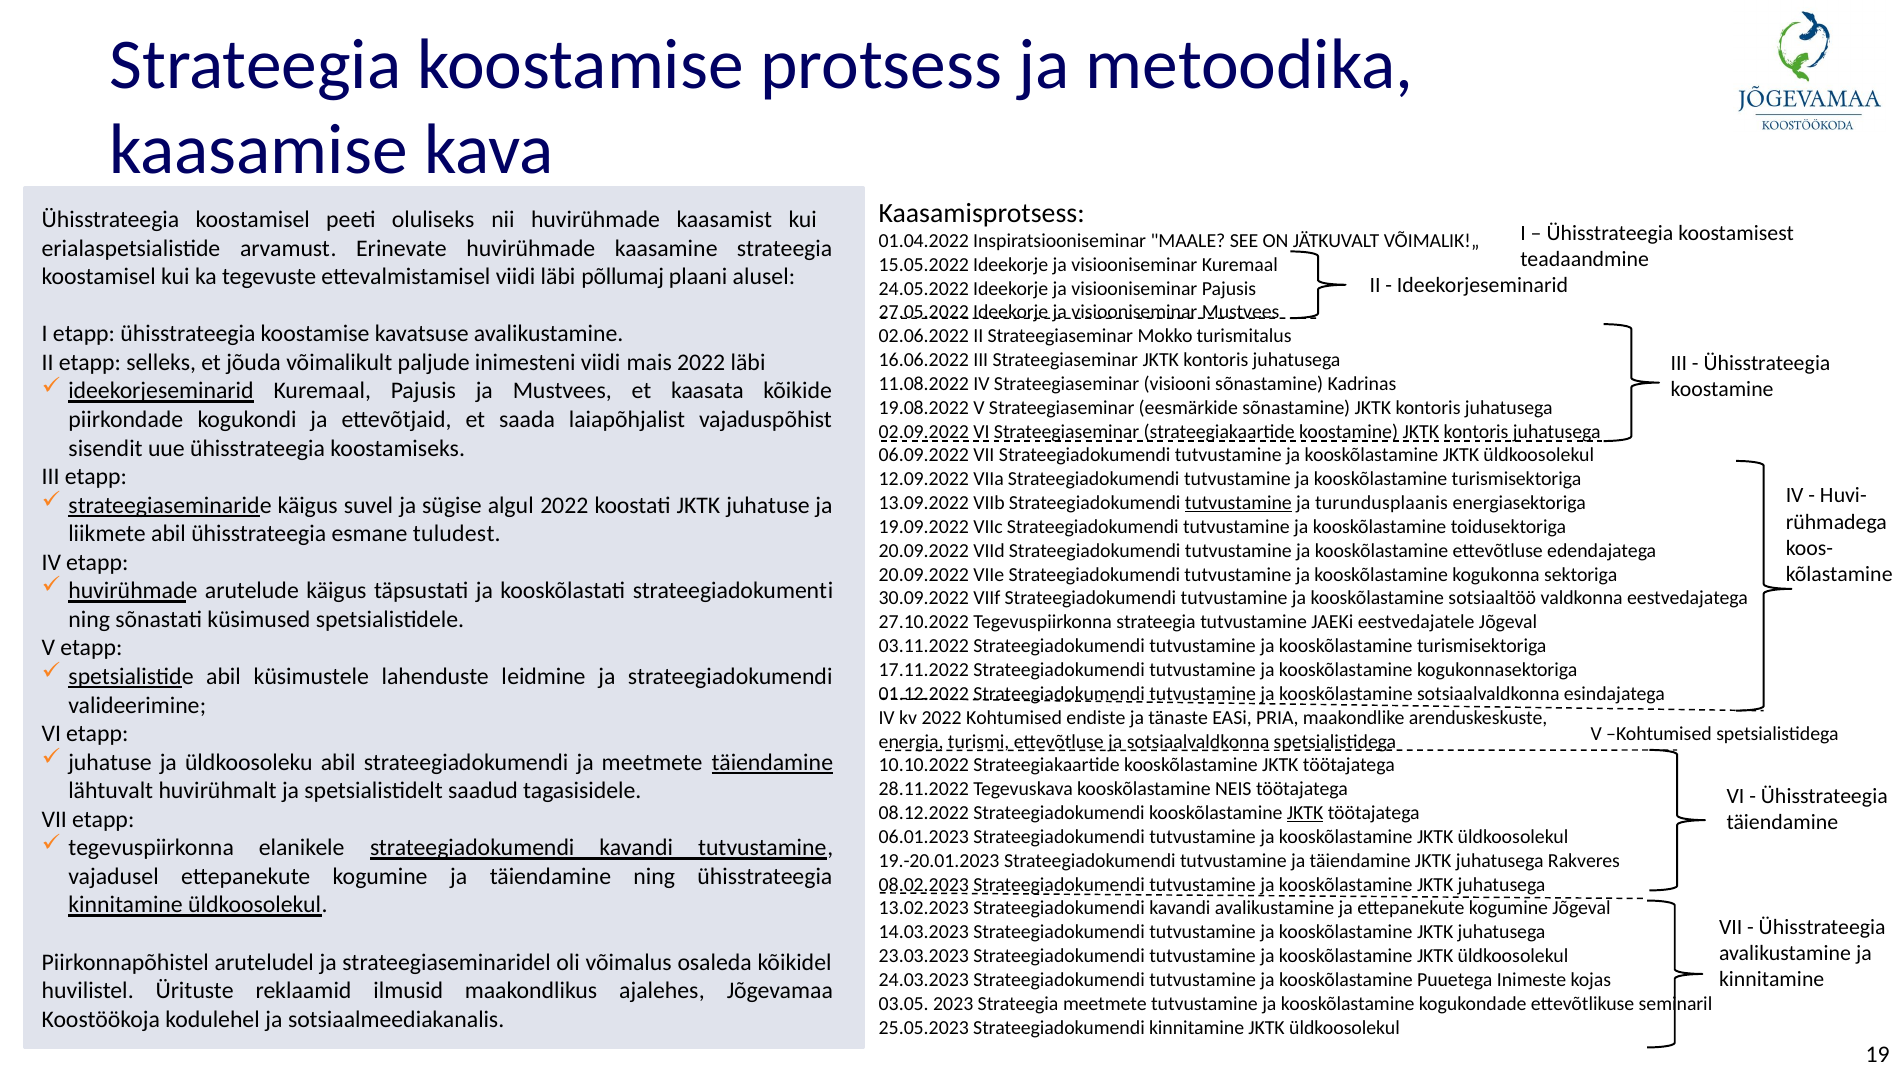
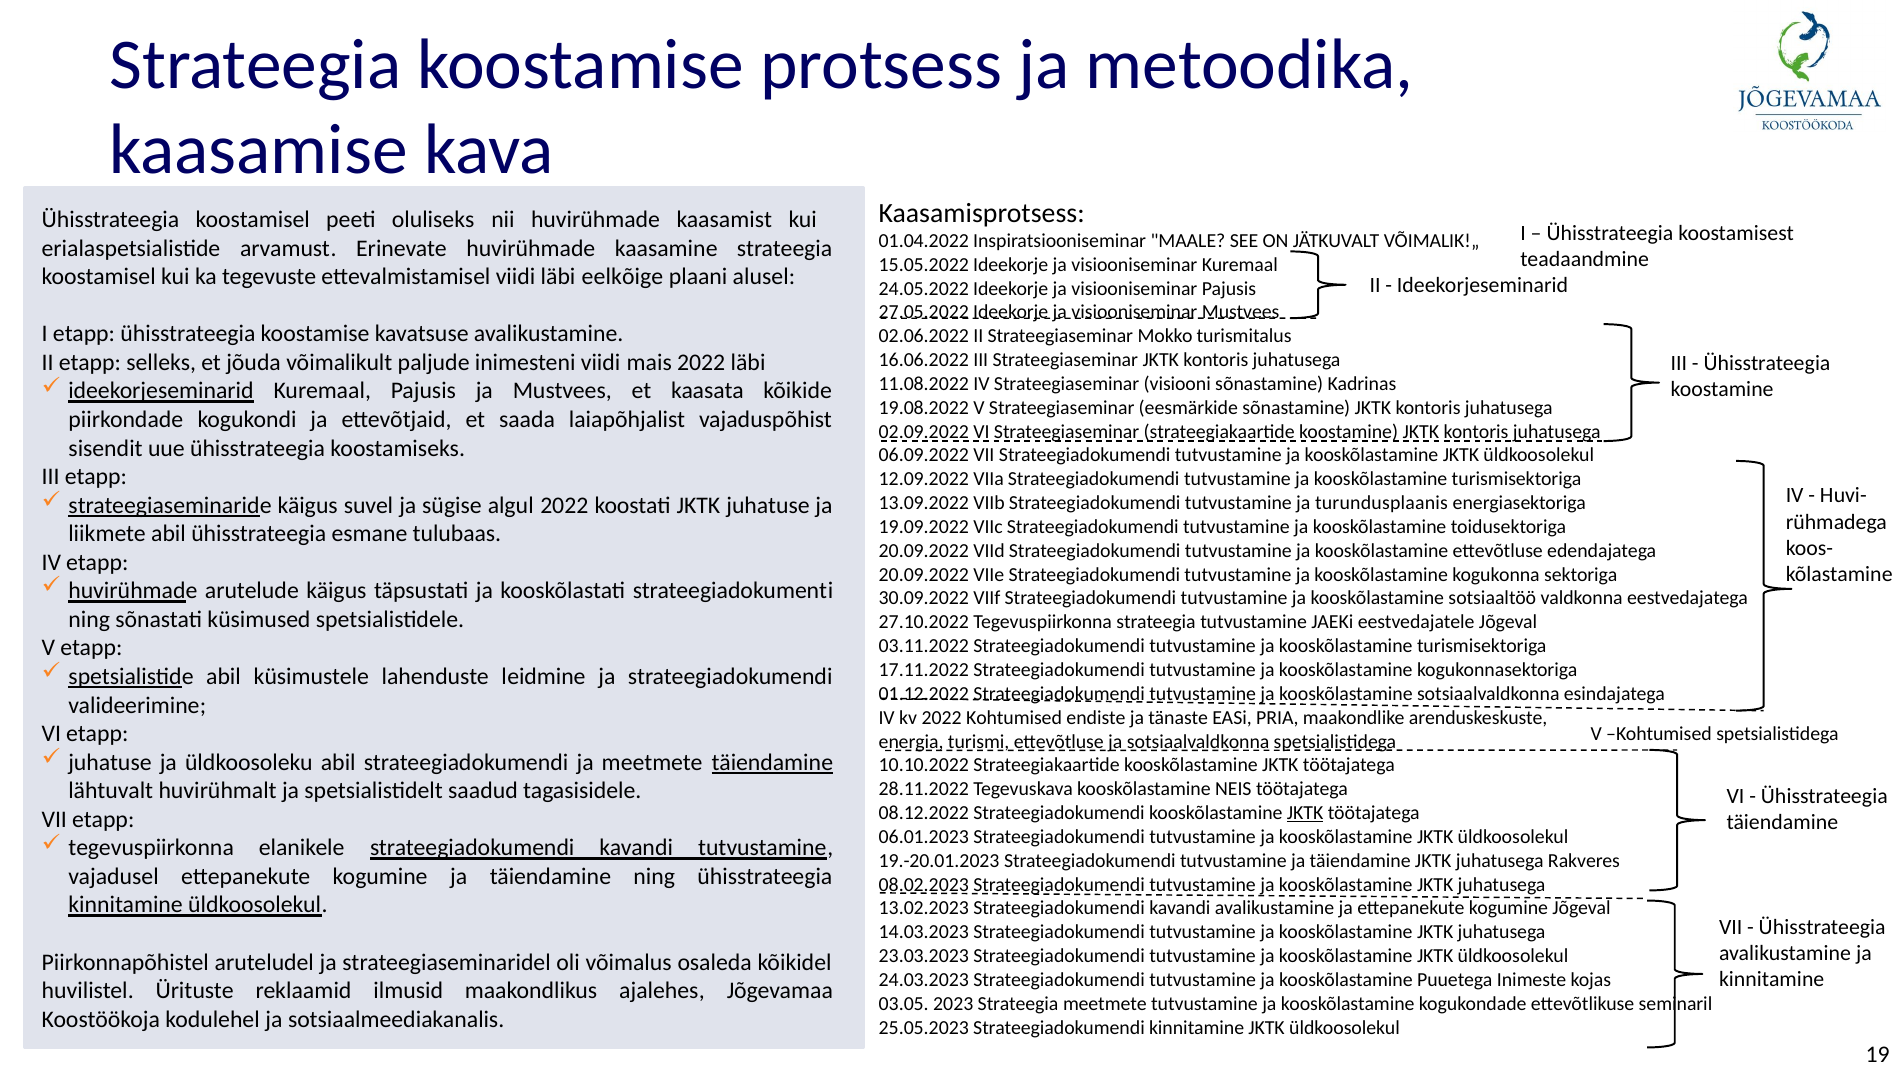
põllumaj: põllumaj -> eelkõige (623, 277)
tutvustamine underline: present -> none (1238, 503)
tuludest: tuludest -> tulubaas (457, 534)
